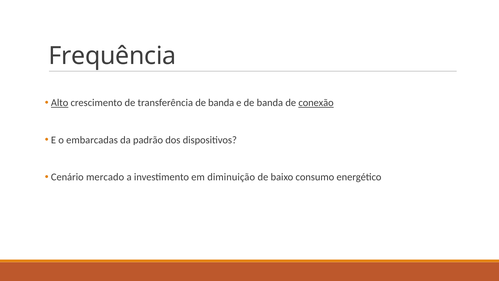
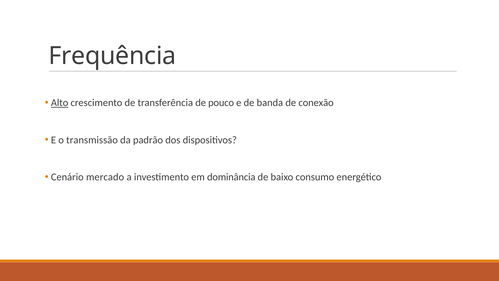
transferência de banda: banda -> pouco (221, 103)
conexão underline: present -> none (316, 103)
embarcadas: embarcadas -> transmissão (92, 140)
diminuição: diminuição -> dominância (231, 177)
